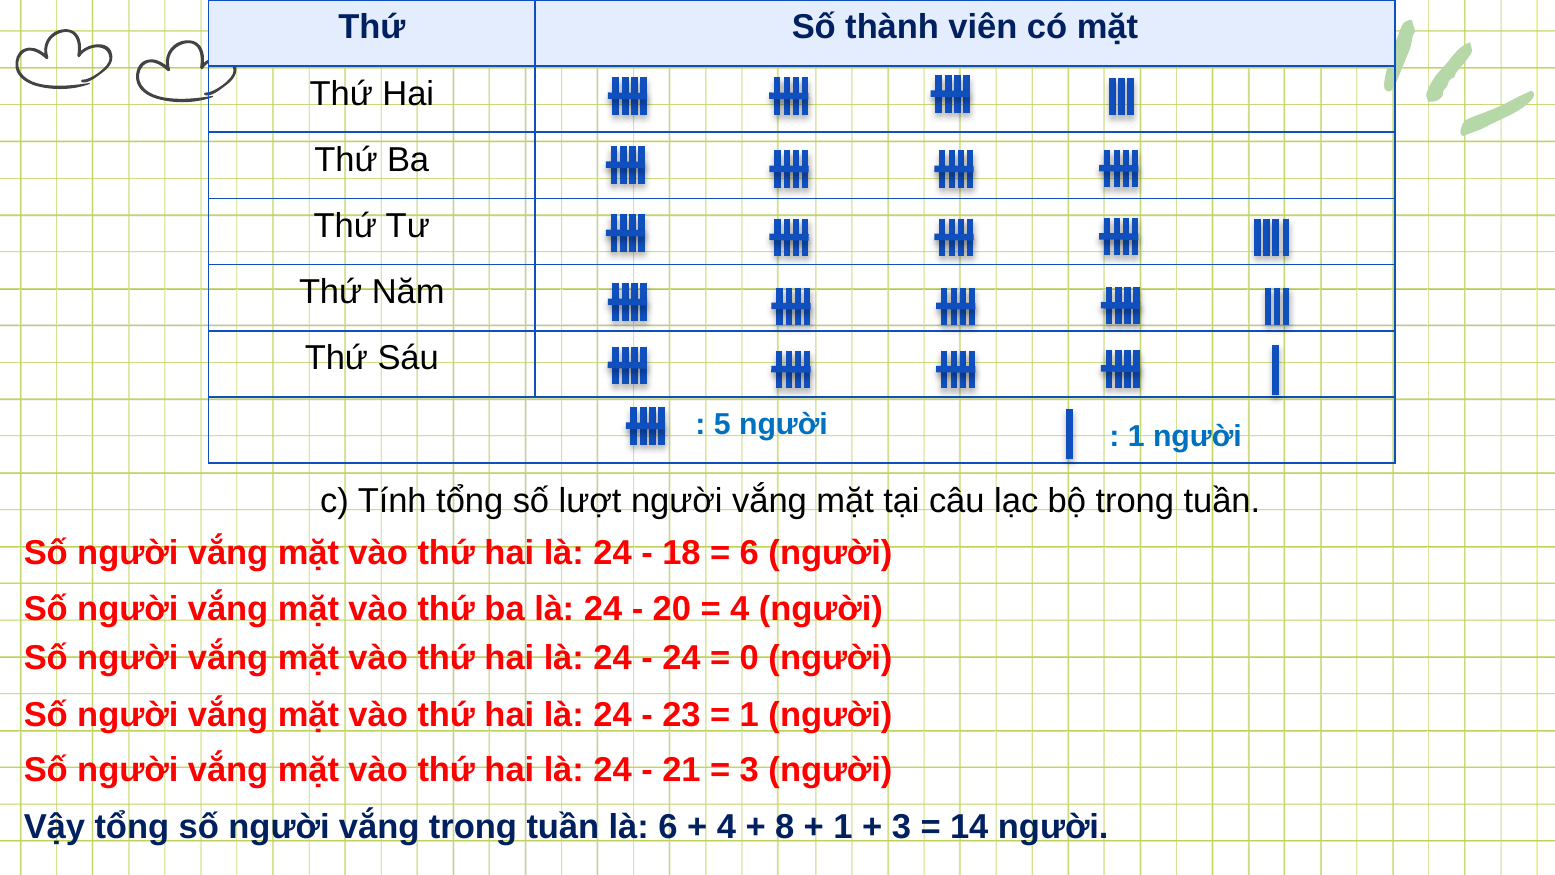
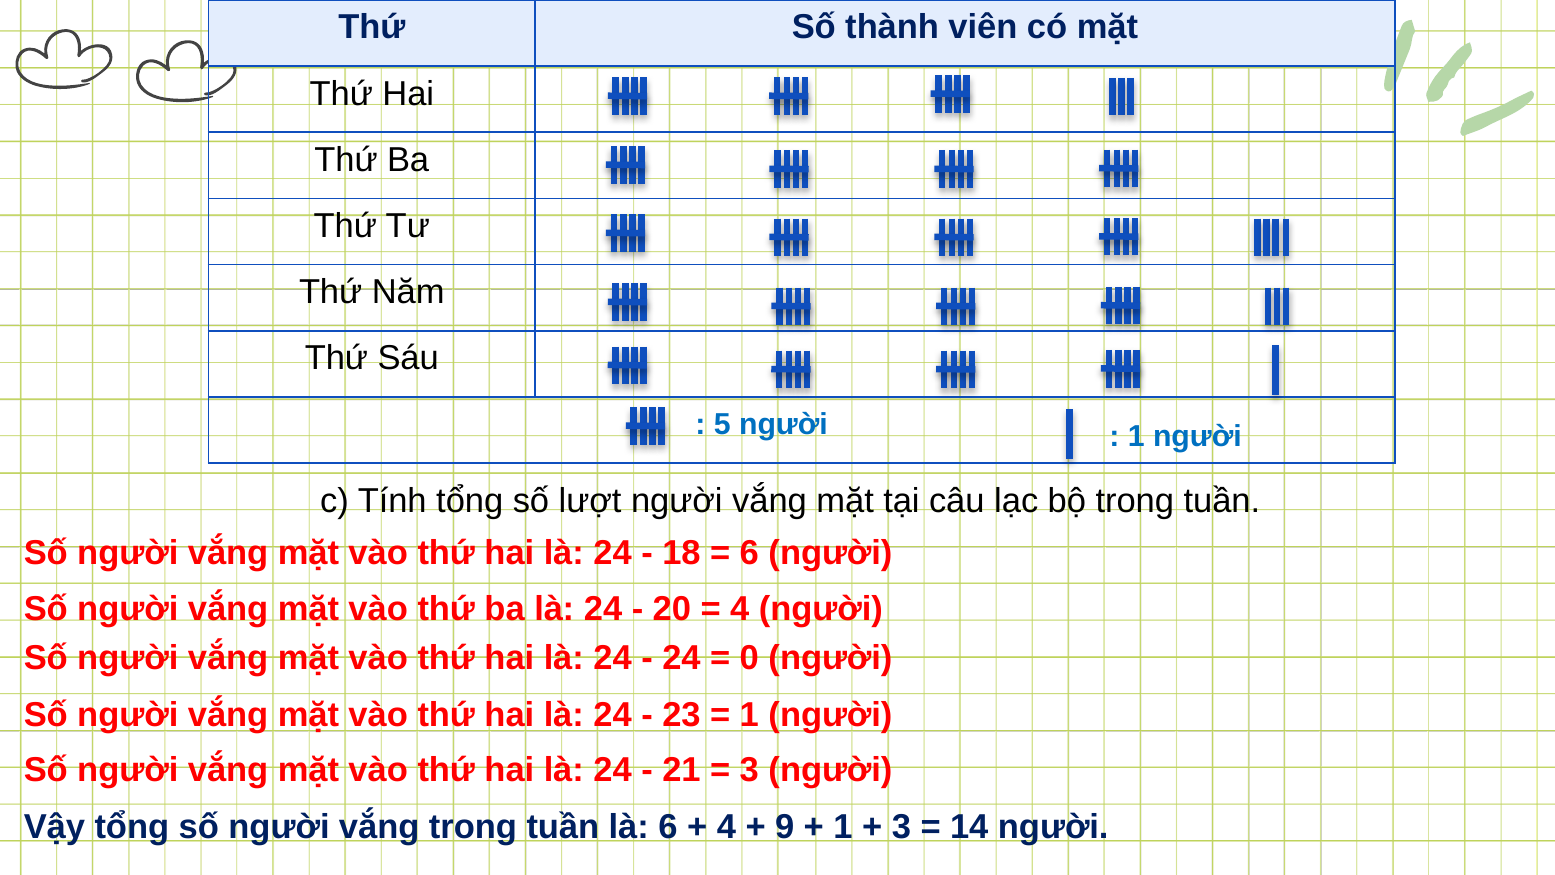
8: 8 -> 9 (785, 826)
